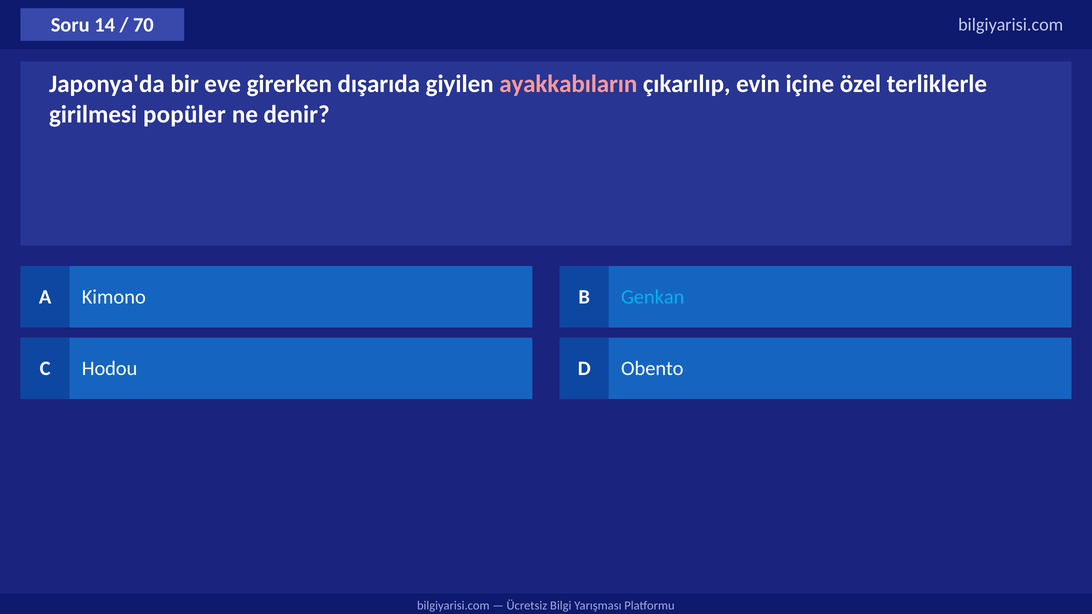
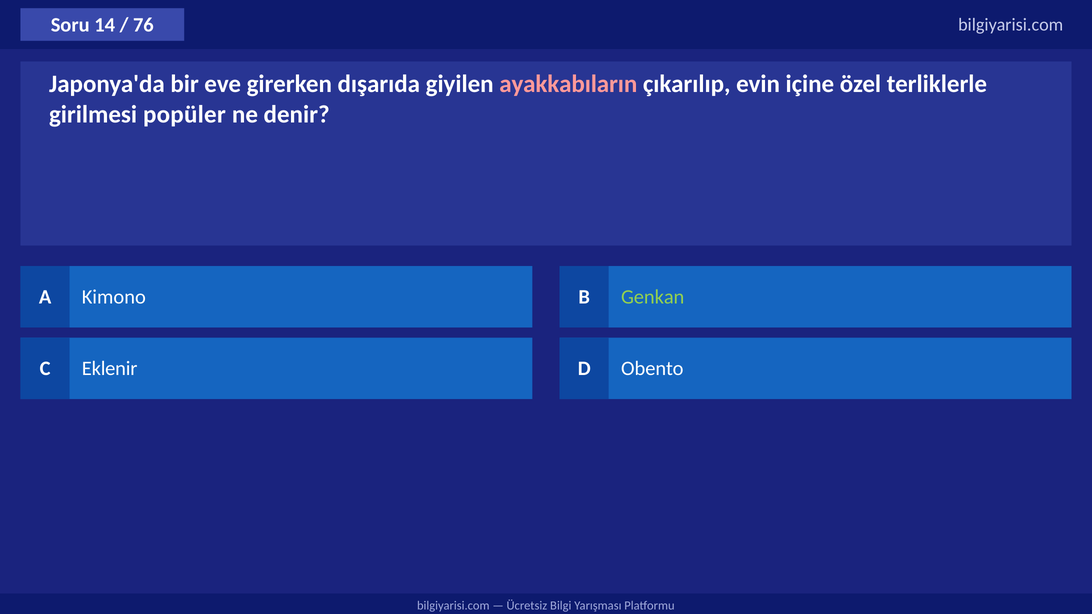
70: 70 -> 76 (143, 25)
Genkan colour: light blue -> light green (653, 297)
Hodou: Hodou -> Eklenir (110, 369)
